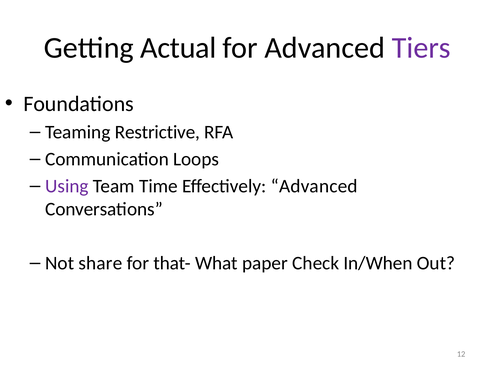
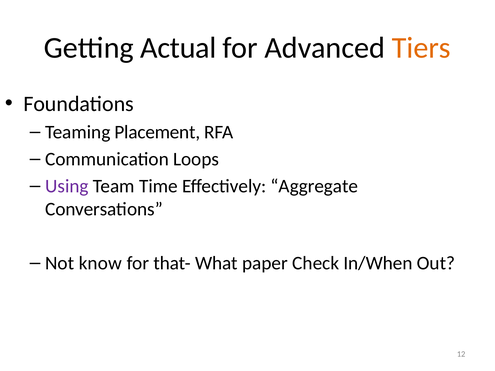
Tiers colour: purple -> orange (421, 48)
Restrictive: Restrictive -> Placement (157, 132)
Effectively Advanced: Advanced -> Aggregate (314, 186)
share: share -> know (100, 263)
